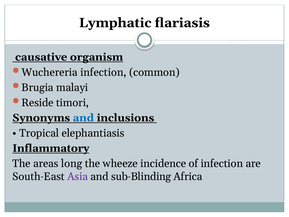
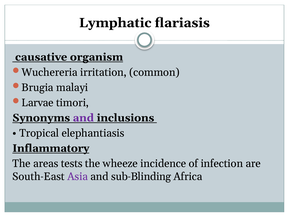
Wuchereria infection: infection -> irritation (103, 72)
Reside: Reside -> Larvae (38, 103)
and colour: blue -> purple (83, 118)
long: long -> tests (72, 163)
